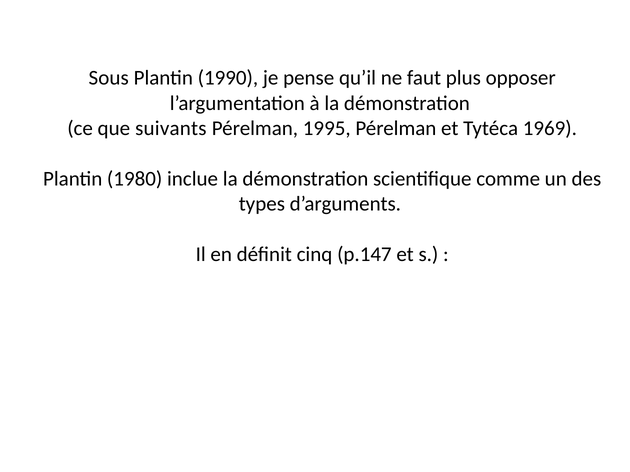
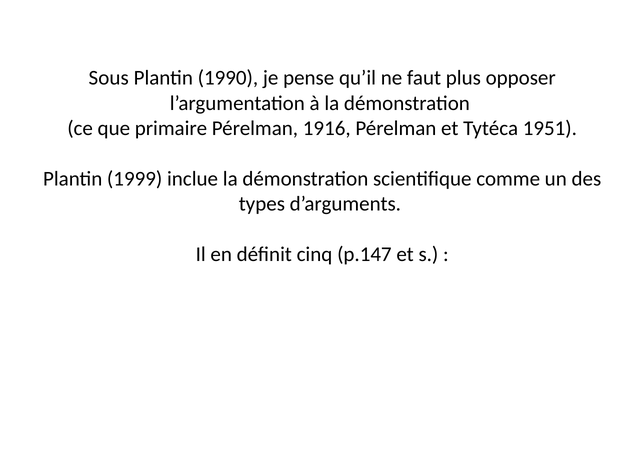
suivants: suivants -> primaire (171, 128)
1995: 1995 -> 1916 (327, 128)
1969: 1969 -> 1951 (550, 128)
1980: 1980 -> 1999 (135, 179)
